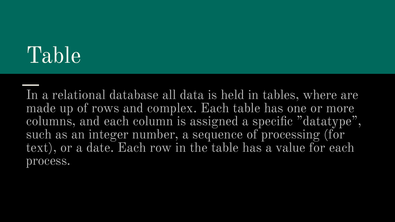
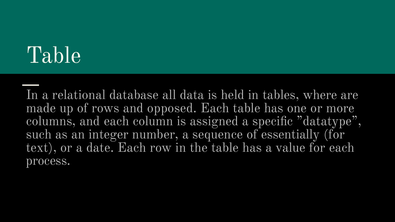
complex: complex -> opposed (172, 108)
processing: processing -> essentially (291, 134)
